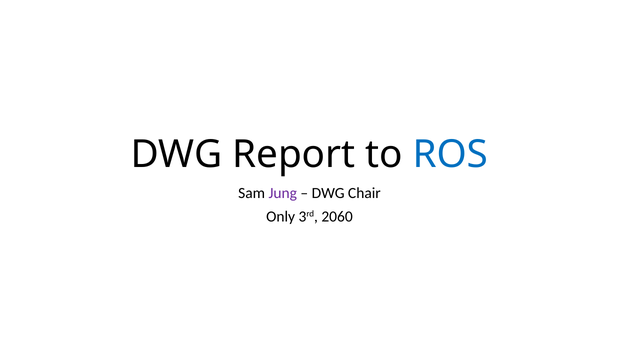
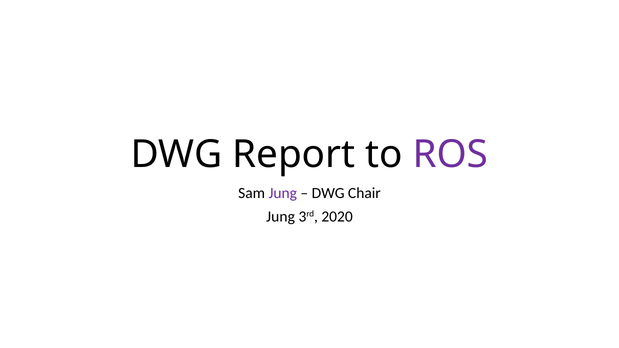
ROS colour: blue -> purple (450, 155)
Only: Only -> Jung (281, 217)
2060: 2060 -> 2020 (337, 217)
